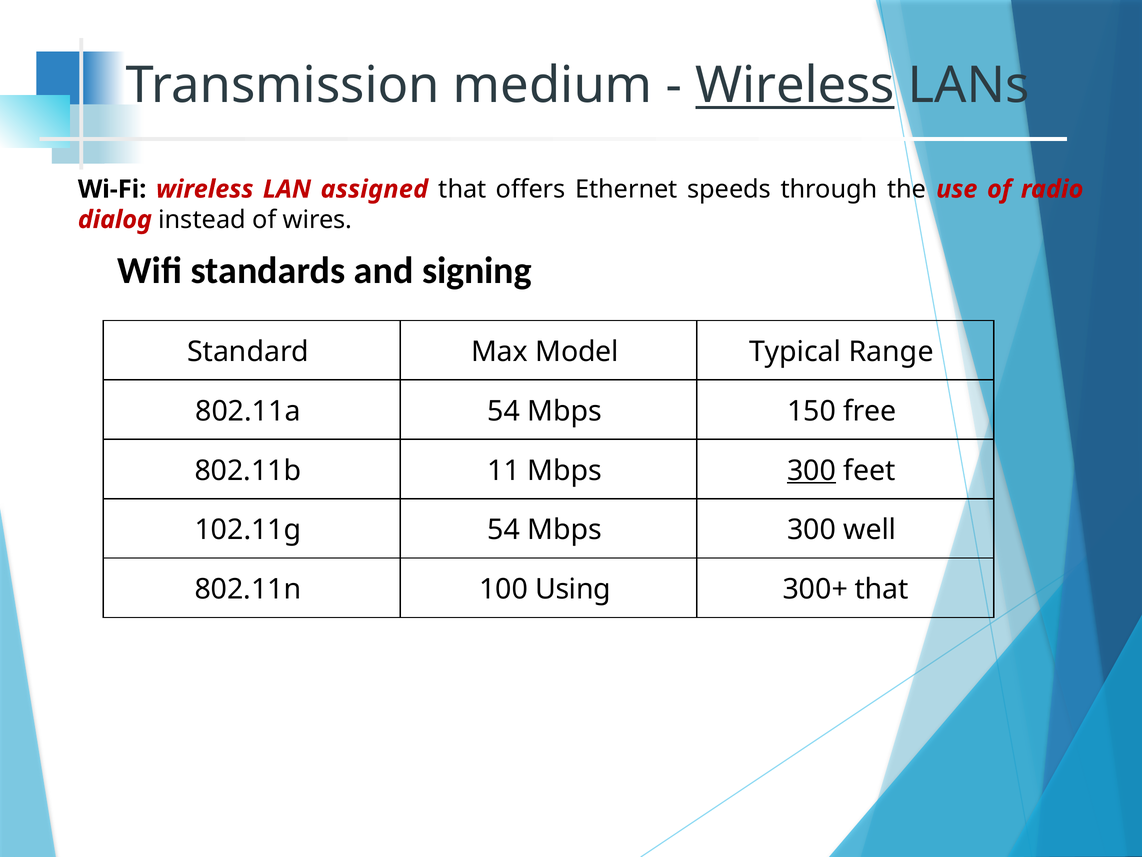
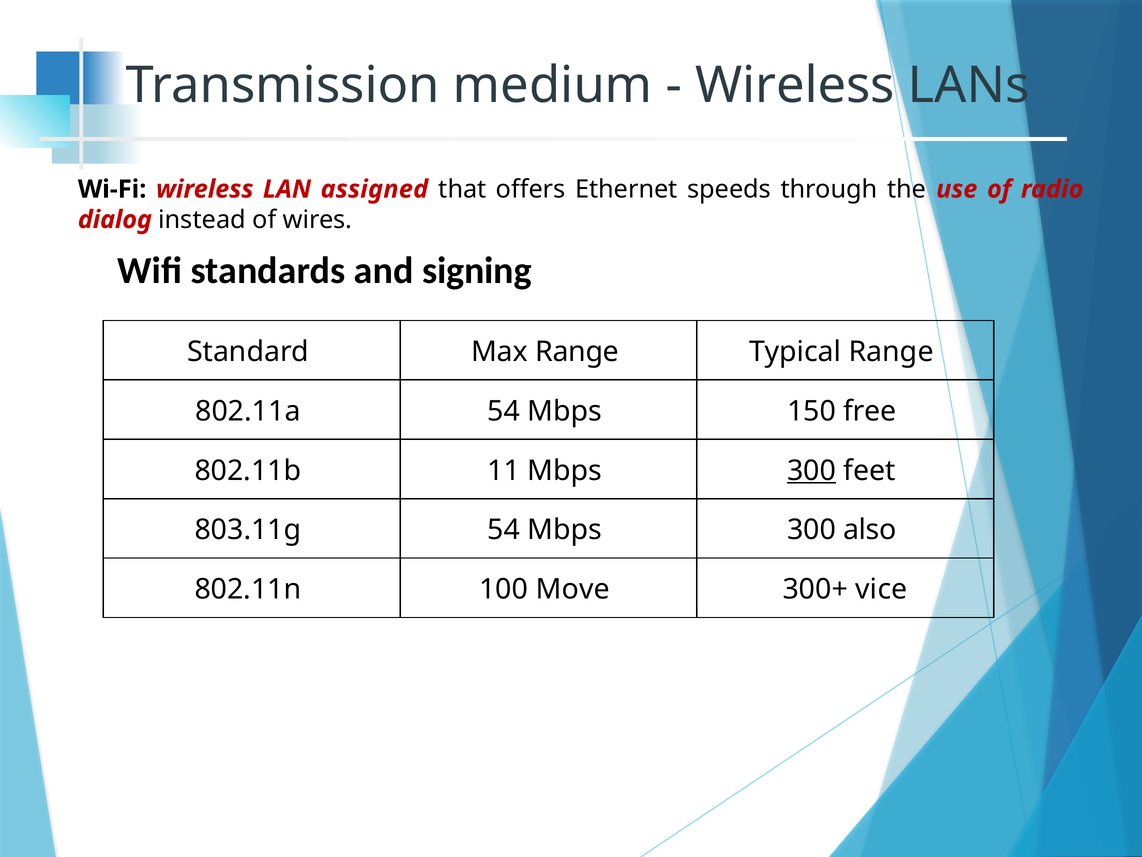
Wireless underline: present -> none (795, 85)
Max Model: Model -> Range (577, 352)
102.11g: 102.11g -> 803.11g (248, 530)
well: well -> also (870, 530)
Using: Using -> Move (573, 589)
300+ that: that -> vice (881, 589)
